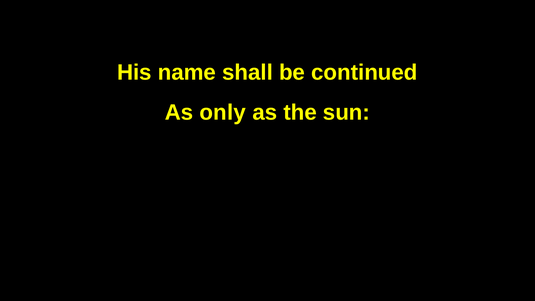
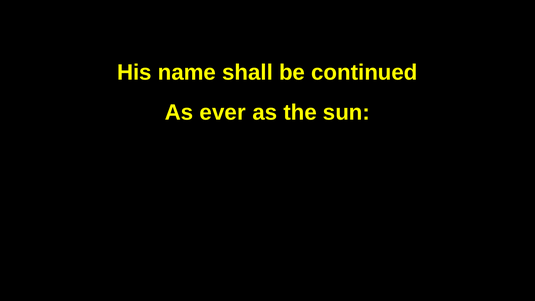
only: only -> ever (223, 113)
